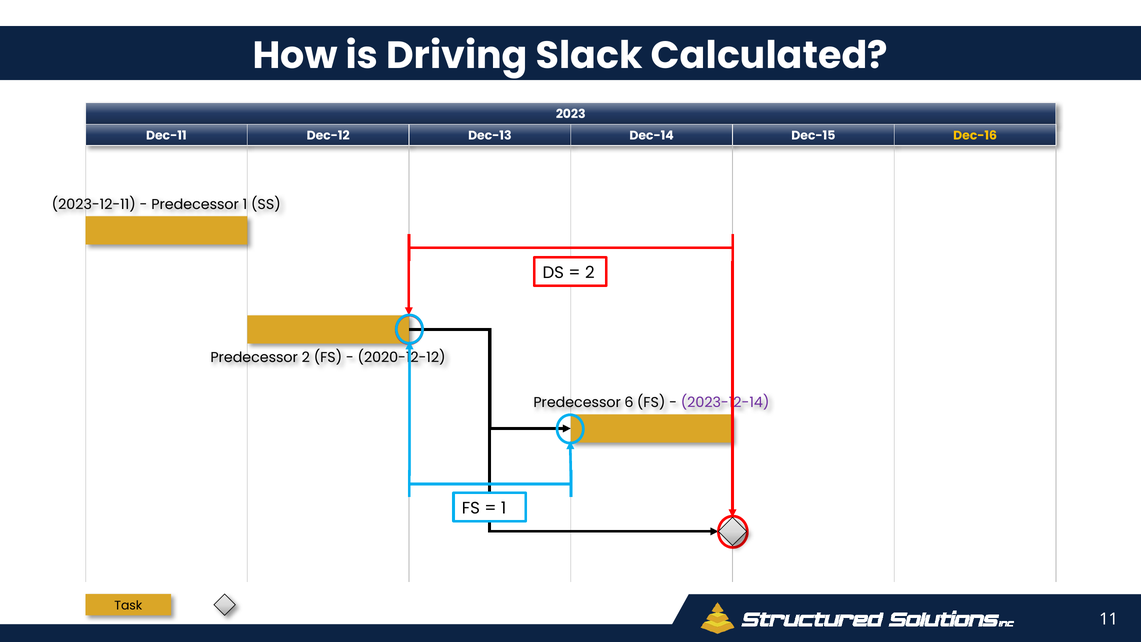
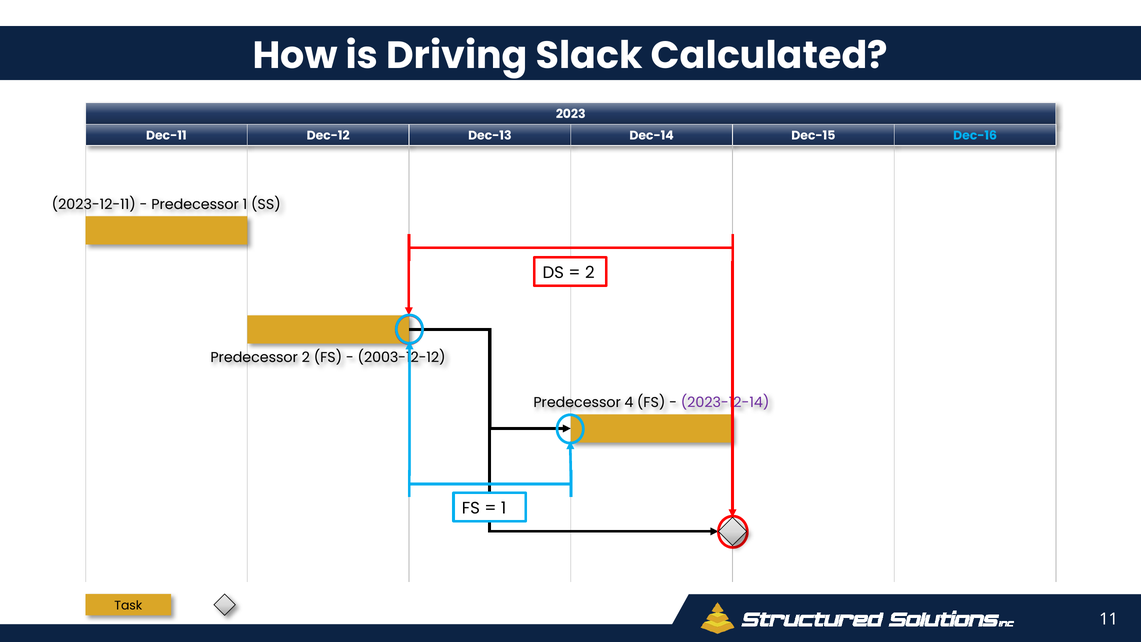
Dec-16 colour: yellow -> light blue (975, 136)
2020-12-12: 2020-12-12 -> 2003-12-12 (402, 357)
6: 6 -> 4 (629, 402)
